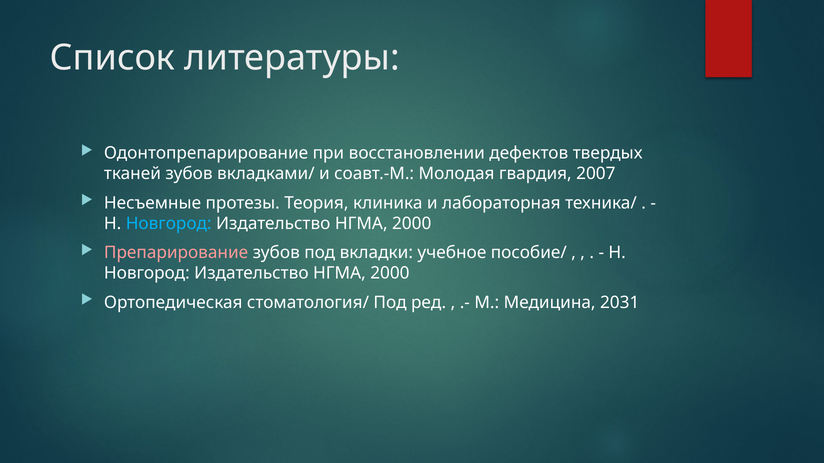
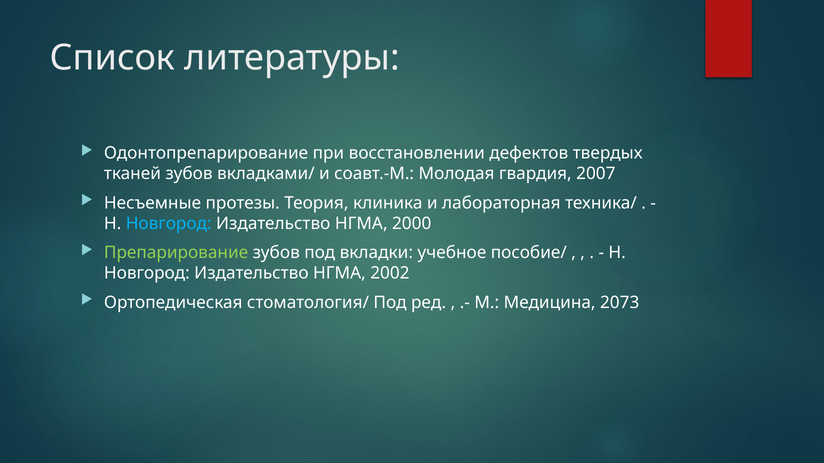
Препарирование colour: pink -> light green (176, 253)
2000: 2000 -> 2002 (390, 274)
2031: 2031 -> 2073 (620, 303)
